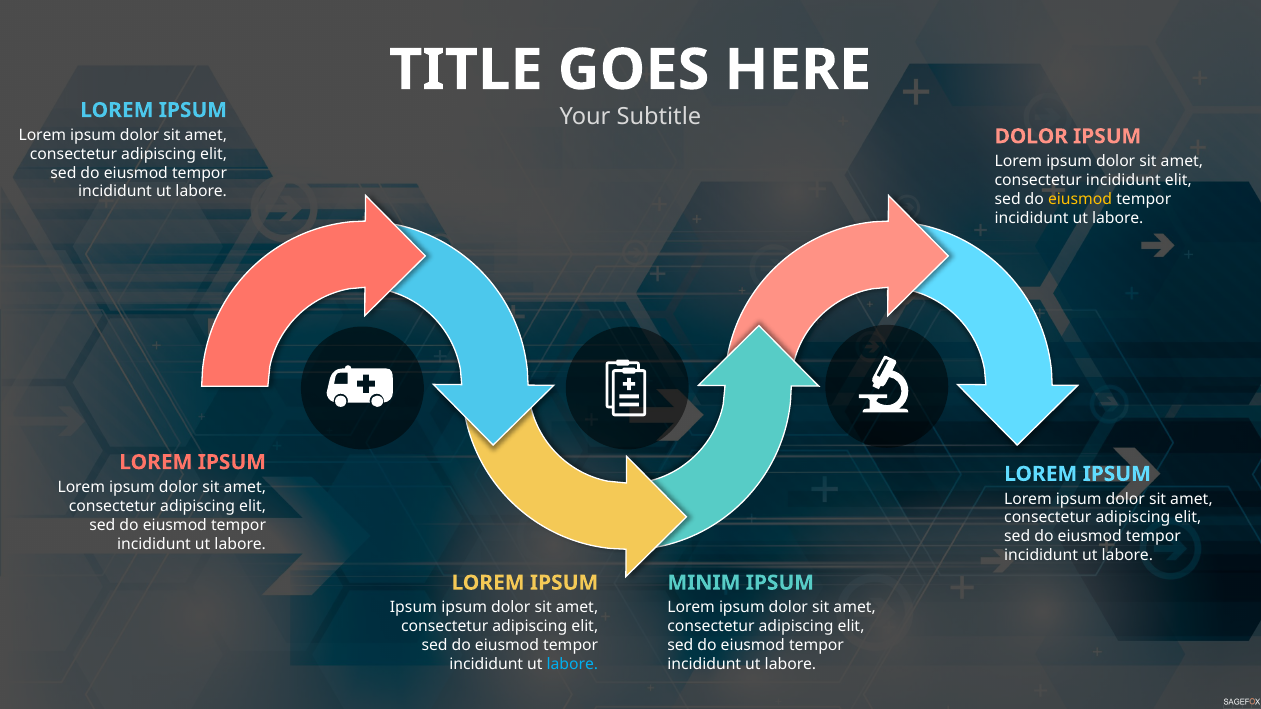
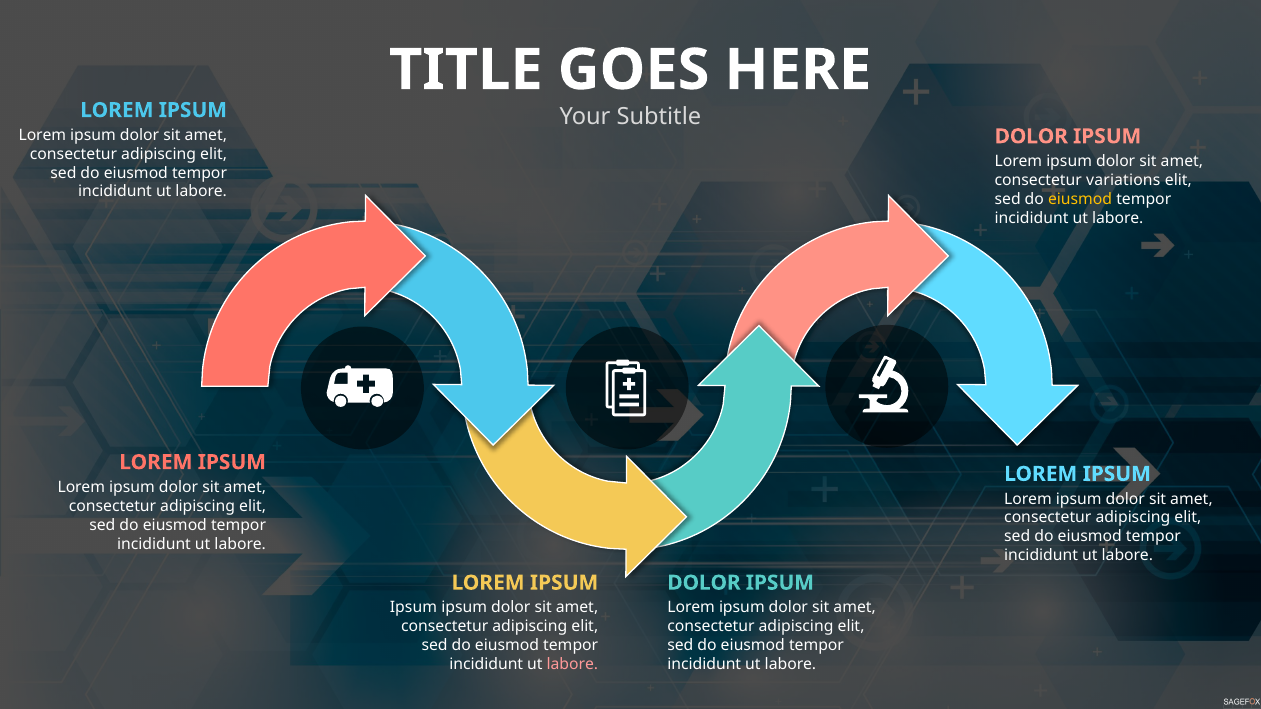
consectetur incididunt: incididunt -> variations (1123, 180)
MINIM: MINIM -> DOLOR (704, 583)
labore colour: light blue -> pink (572, 665)
